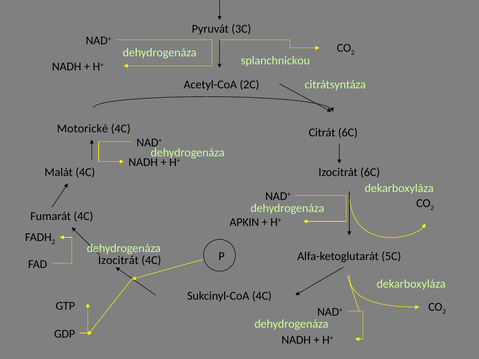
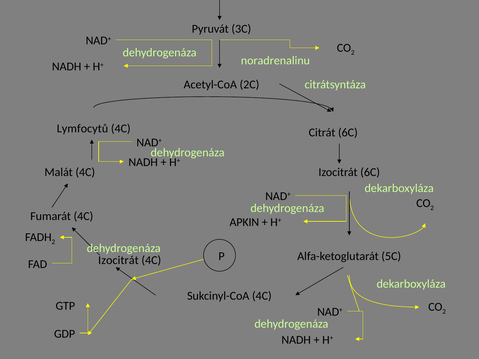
splanchnickou: splanchnickou -> noradrenalinu (275, 61)
Motorické: Motorické -> Lymfocytů (82, 129)
